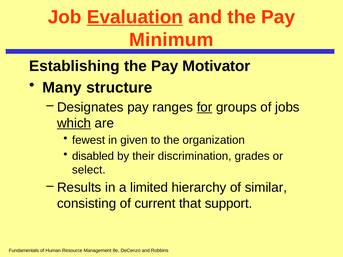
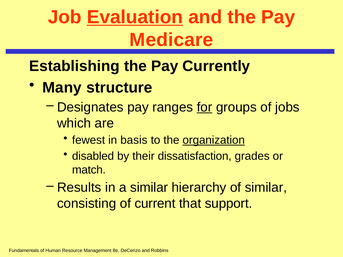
Minimum: Minimum -> Medicare (171, 40)
Motivator: Motivator -> Currently (216, 66)
which underline: present -> none (74, 123)
given: given -> basis (134, 140)
organization underline: none -> present (214, 140)
discrimination: discrimination -> dissatisfaction (195, 156)
select: select -> match (89, 170)
a limited: limited -> similar (149, 188)
